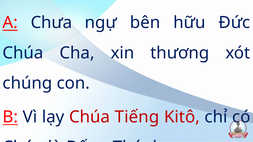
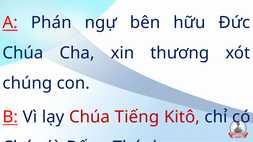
Chưa: Chưa -> Phán (51, 23)
